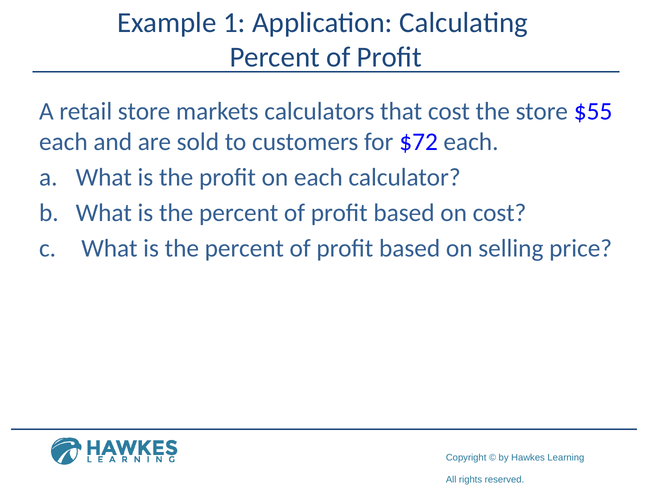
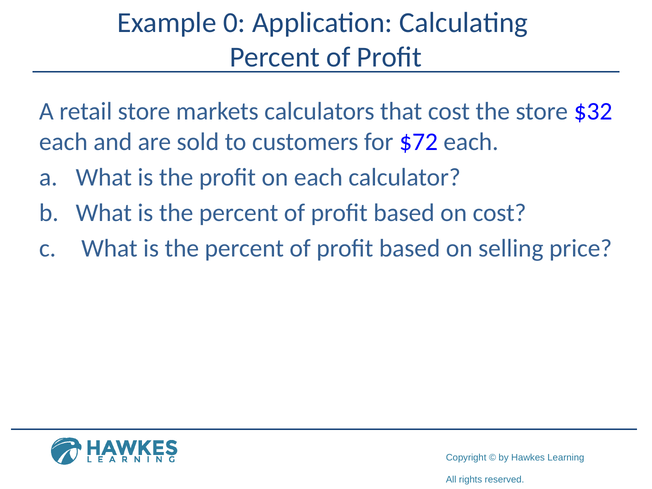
1: 1 -> 0 (234, 23)
$55: $55 -> $32 (593, 111)
